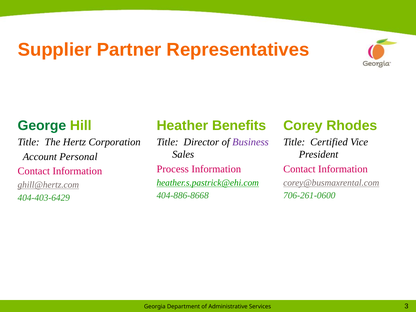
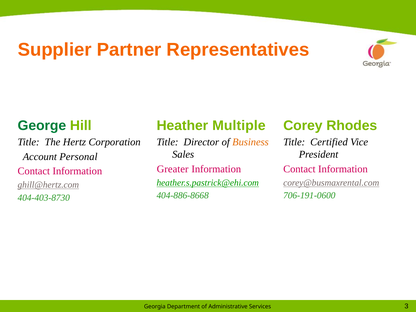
Benefits: Benefits -> Multiple (239, 126)
Business colour: purple -> orange (251, 142)
Process: Process -> Greater (173, 169)
706-261-0600: 706-261-0600 -> 706-191-0600 (309, 196)
404-403-6429: 404-403-6429 -> 404-403-8730 (44, 198)
